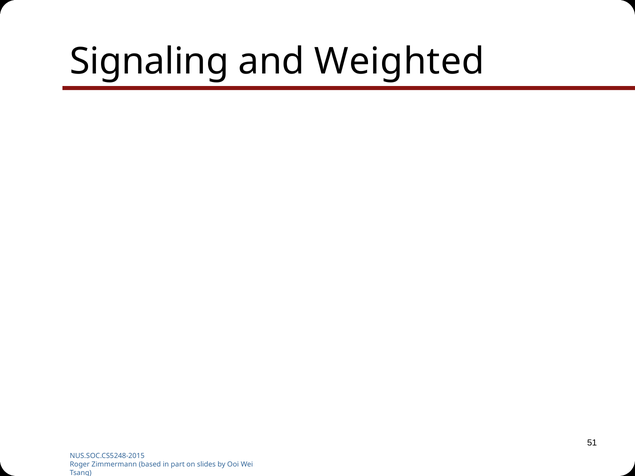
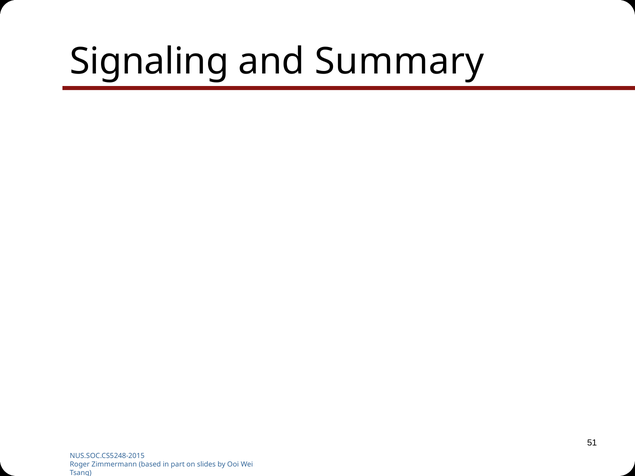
Weighted: Weighted -> Summary (399, 62)
